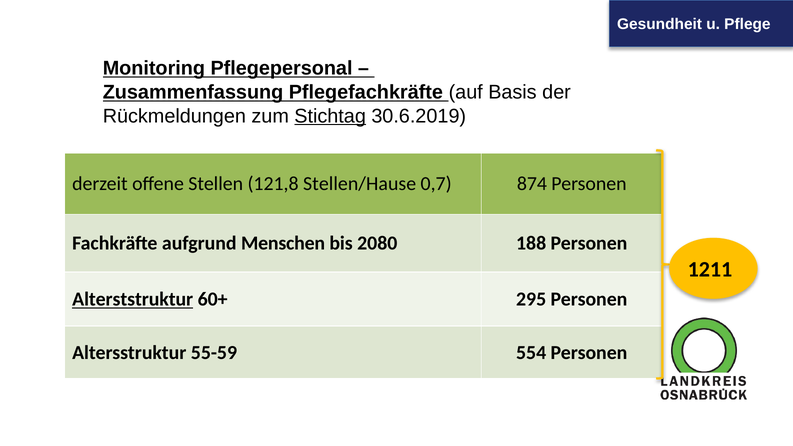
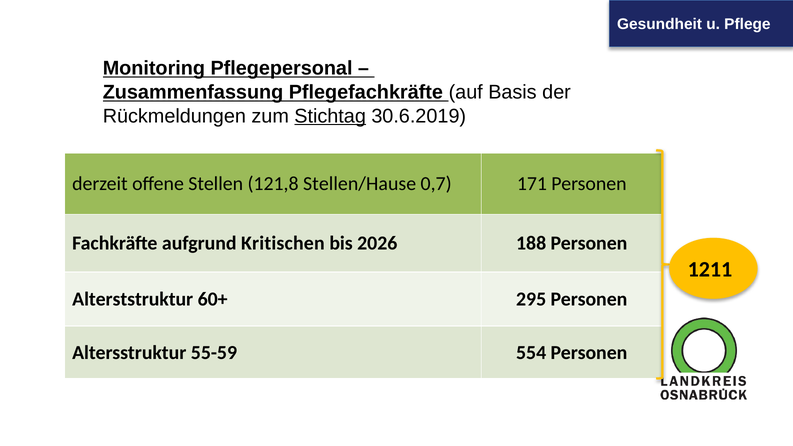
874: 874 -> 171 (532, 184)
Menschen: Menschen -> Kritischen (283, 243)
2080: 2080 -> 2026 (377, 243)
Alterststruktur underline: present -> none (133, 299)
